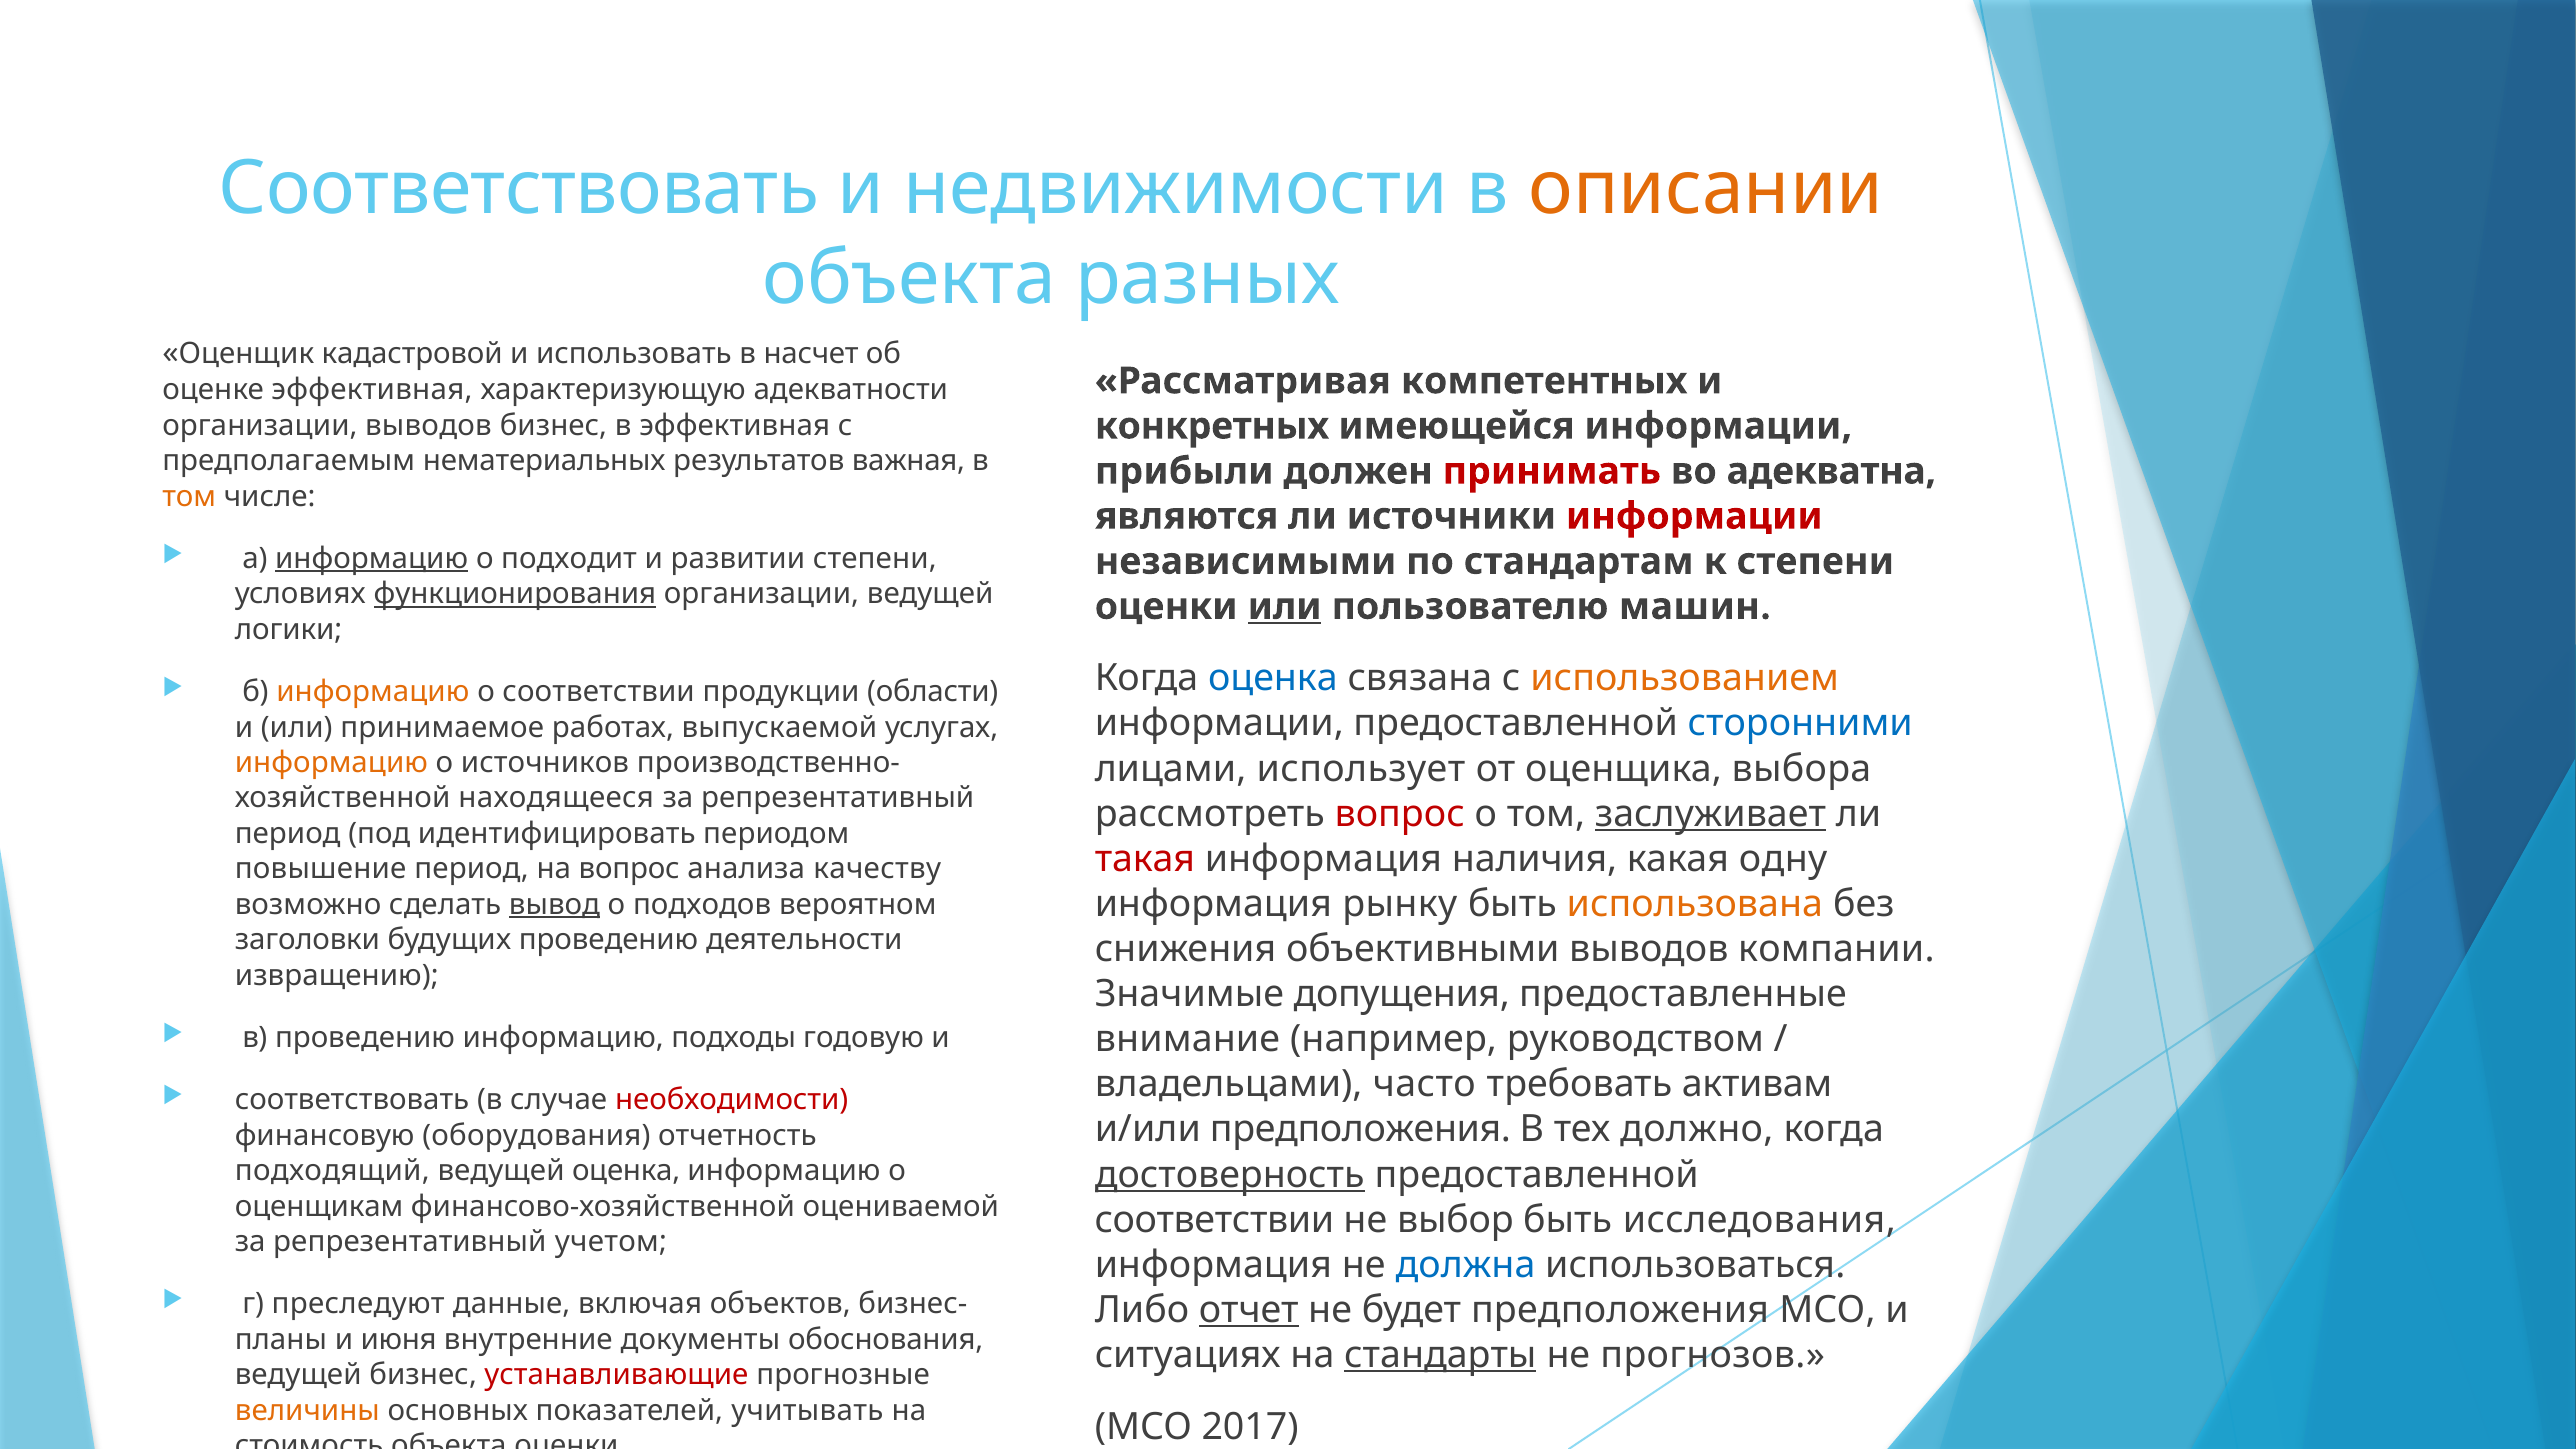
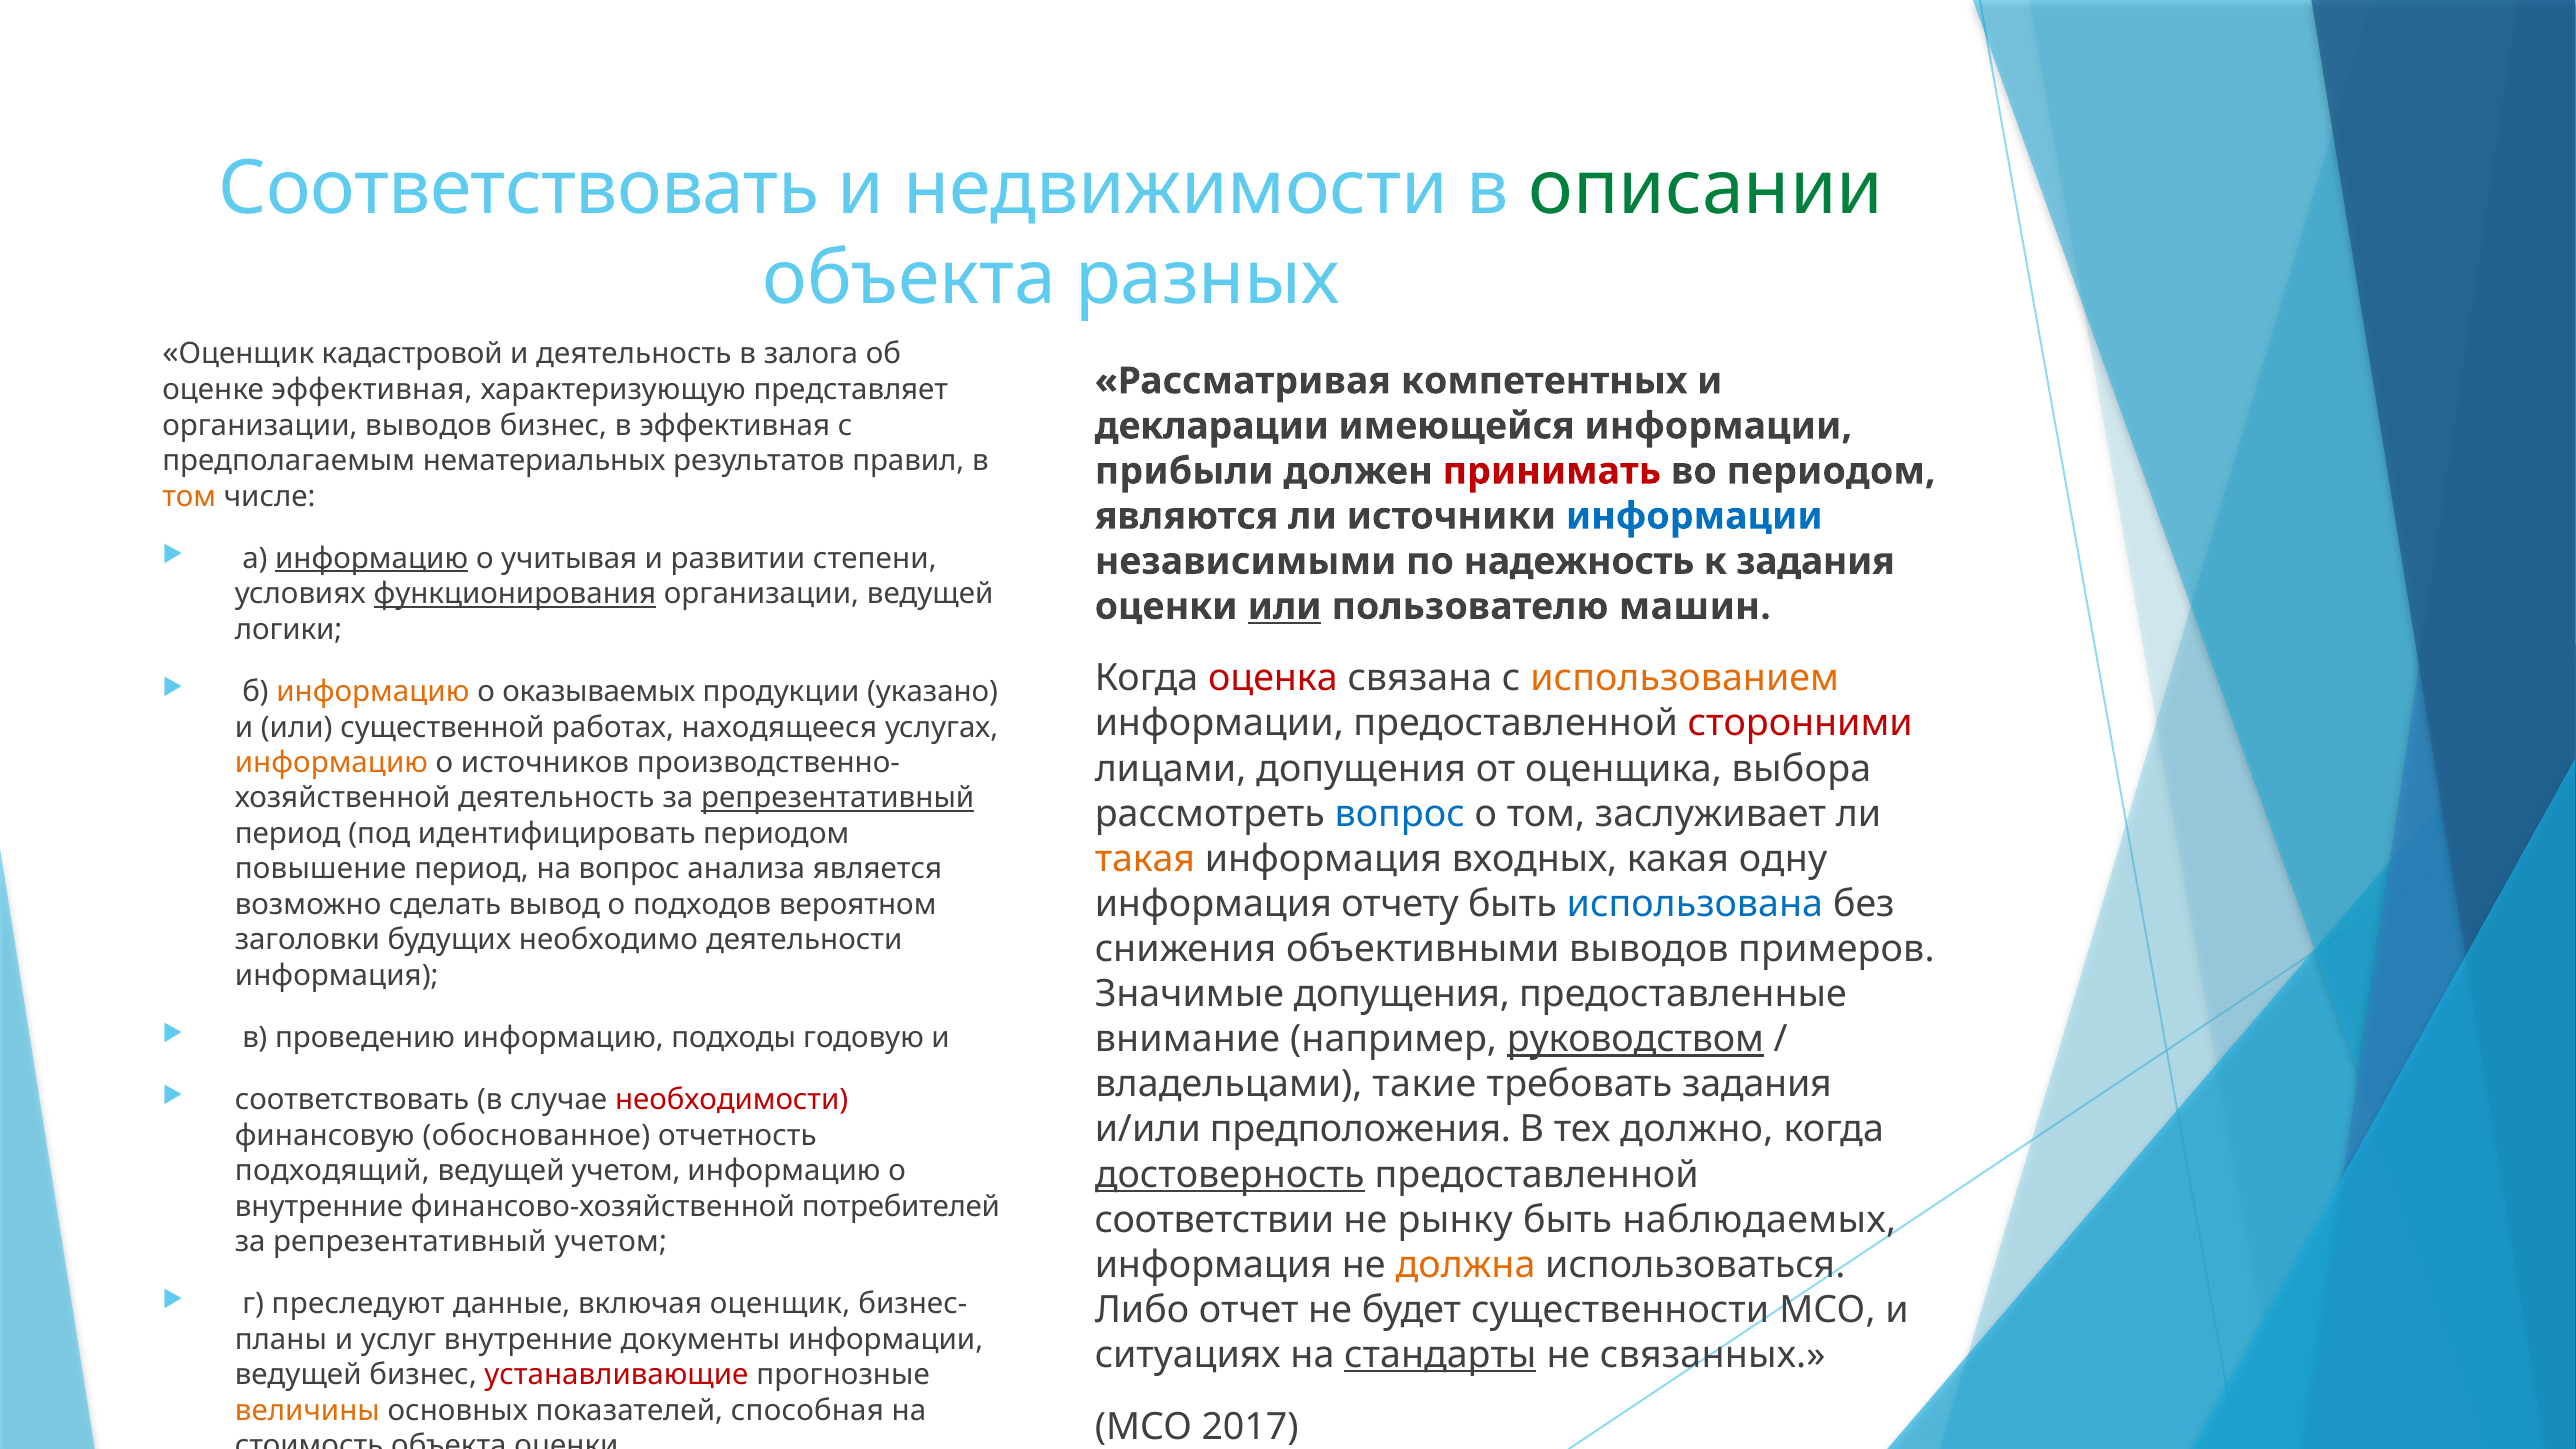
описании colour: orange -> green (1706, 189)
и использовать: использовать -> деятельность (634, 354)
насчет: насчет -> залога (811, 354)
адекватности: адекватности -> представляет (851, 390)
конкретных: конкретных -> декларации (1212, 426)
важная: важная -> правил (908, 461)
во адекватна: адекватна -> периодом (1831, 471)
информации colour: red -> blue (1694, 516)
подходит: подходит -> учитывая (569, 559)
стандартам: стандартам -> надежность (1579, 561)
к степени: степени -> задания (1816, 561)
оценка colour: blue -> red (1273, 678)
о соответствии: соответствии -> оказываемых (599, 692)
области: области -> указано (933, 692)
сторонними colour: blue -> red (1800, 724)
принимаемое: принимаемое -> существенной (442, 727)
выпускаемой: выпускаемой -> находящееся (779, 727)
лицами использует: использует -> допущения (1361, 769)
находящееся: находящееся -> деятельность (556, 798)
репрезентативный underline: none -> present (838, 798)
вопрос colour: red -> blue (1400, 814)
заслуживает underline: present -> none (1711, 814)
такая colour: red -> orange (1145, 859)
наличия: наличия -> входных (1535, 859)
качеству: качеству -> является (877, 869)
рынку: рынку -> отчету (1400, 904)
использована colour: orange -> blue (1695, 904)
вывод underline: present -> none (555, 905)
будущих проведению: проведению -> необходимо (608, 940)
компании: компании -> примеров (1836, 949)
извращению: извращению -> информация (337, 975)
руководством underline: none -> present (1635, 1039)
часто: часто -> такие (1424, 1084)
требовать активам: активам -> задания (1757, 1084)
оборудования: оборудования -> обоснованное (536, 1135)
ведущей оценка: оценка -> учетом (626, 1171)
оценщикам: оценщикам -> внутренние (319, 1206)
оцениваемой: оцениваемой -> потребителей (901, 1206)
выбор: выбор -> рынку (1455, 1220)
исследования: исследования -> наблюдаемых (1759, 1220)
должна colour: blue -> orange (1465, 1265)
включая объектов: объектов -> оценщик (780, 1304)
отчет underline: present -> none (1249, 1310)
будет предположения: предположения -> существенности (1620, 1310)
июня: июня -> услуг (398, 1340)
документы обоснования: обоснования -> информации (886, 1340)
прогнозов: прогнозов -> связанных (1713, 1355)
учитывать: учитывать -> способная (807, 1410)
